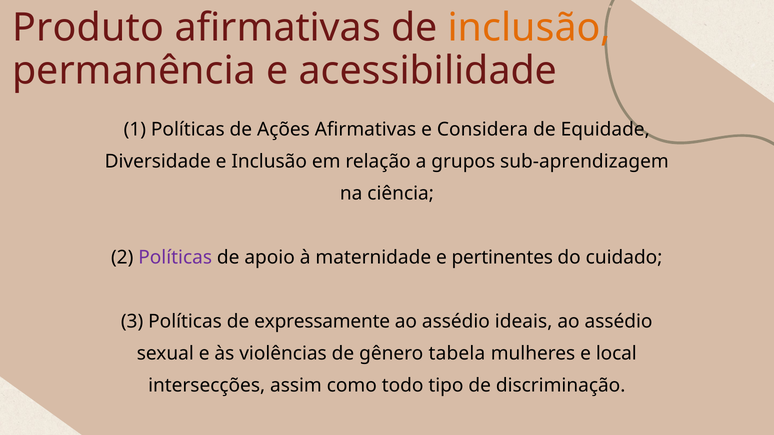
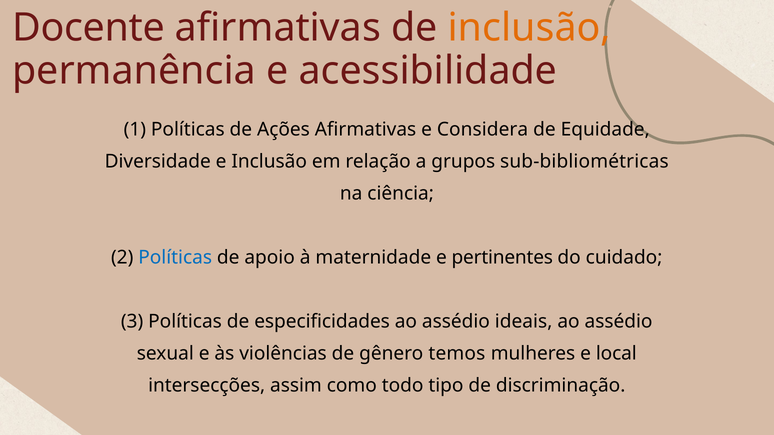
Produto: Produto -> Docente (89, 28)
sub-aprendizagem: sub-aprendizagem -> sub-bibliométricas (584, 162)
Políticas colour: purple -> blue (175, 258)
expressamente: expressamente -> especificidades (322, 322)
tabela: tabela -> temos (457, 354)
